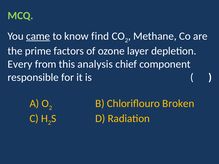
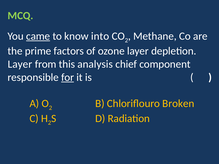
find: find -> into (100, 36)
Every: Every -> Layer (20, 64)
for underline: none -> present (68, 77)
